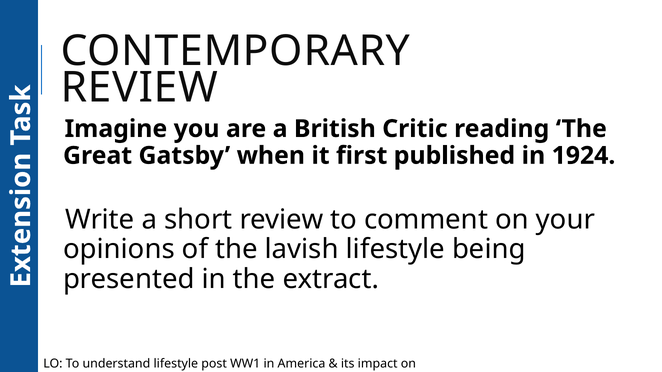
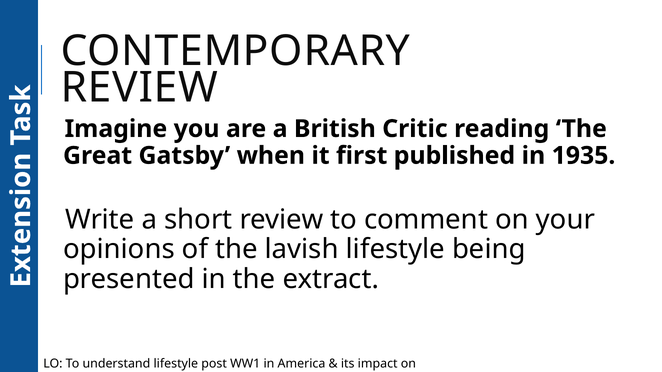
1924: 1924 -> 1935 (583, 156)
